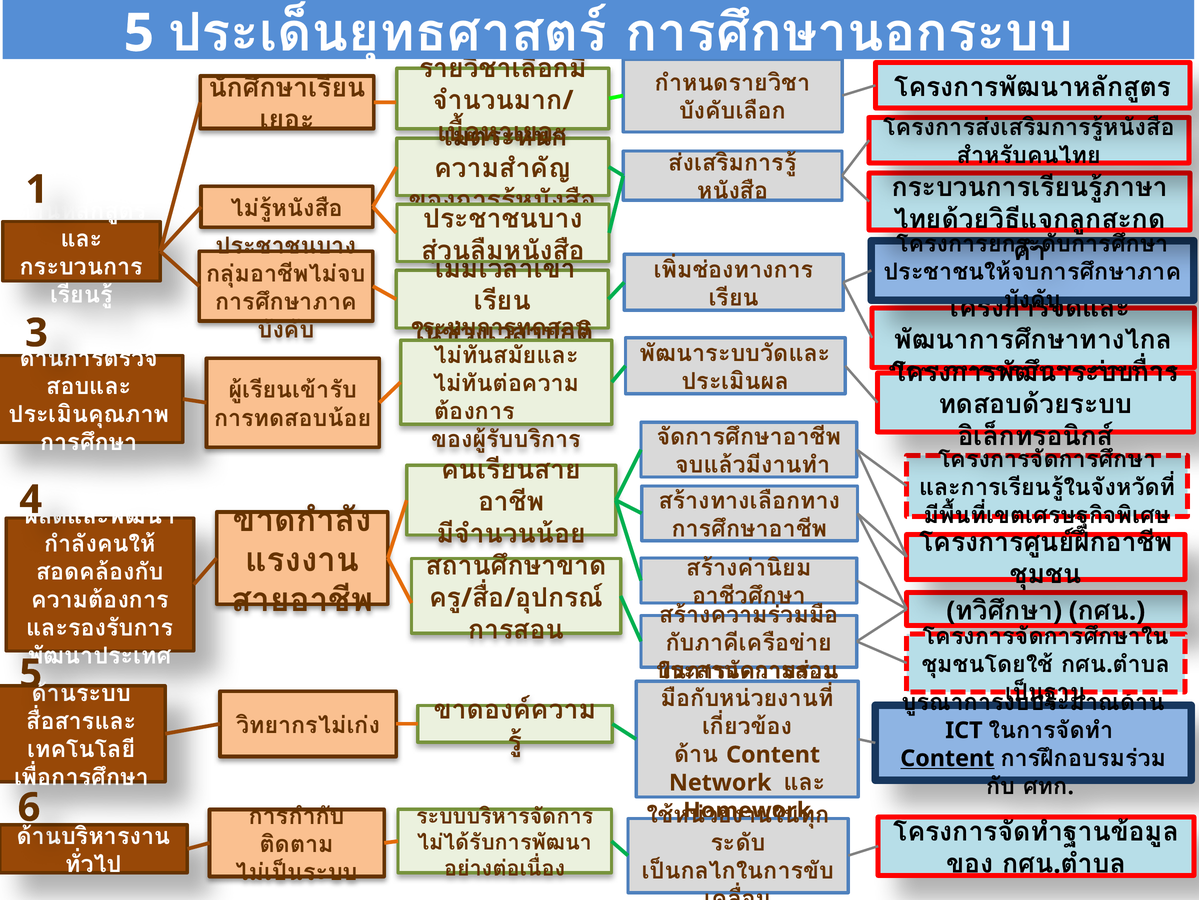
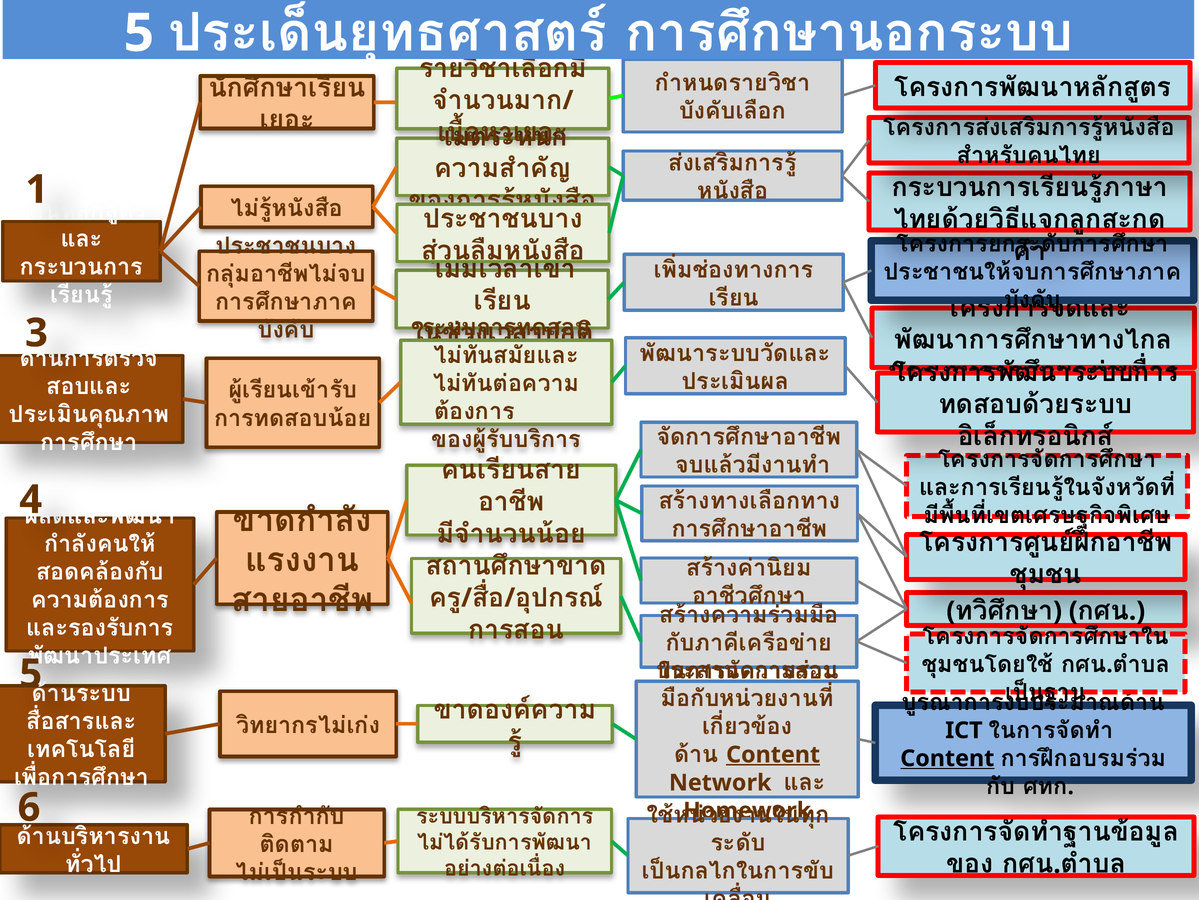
Content underline: none -> present (773, 754)
